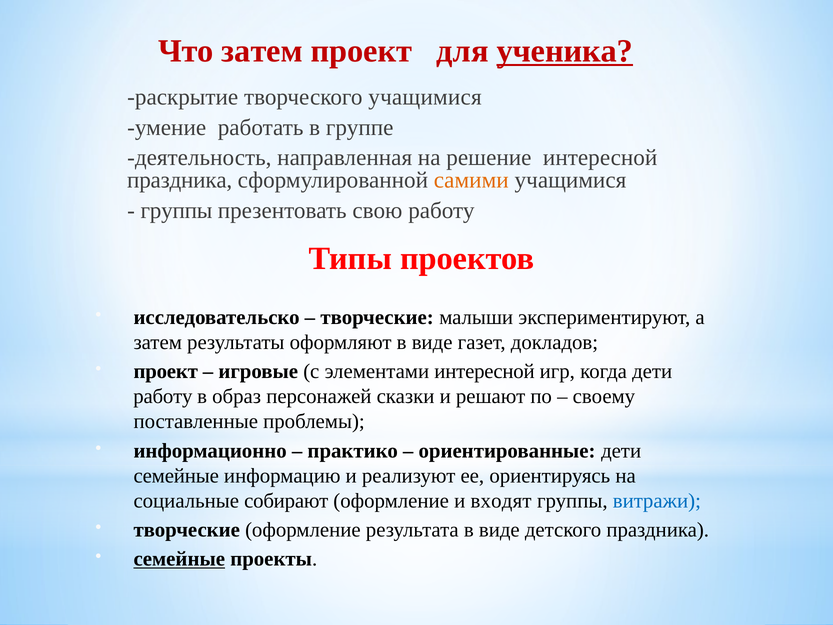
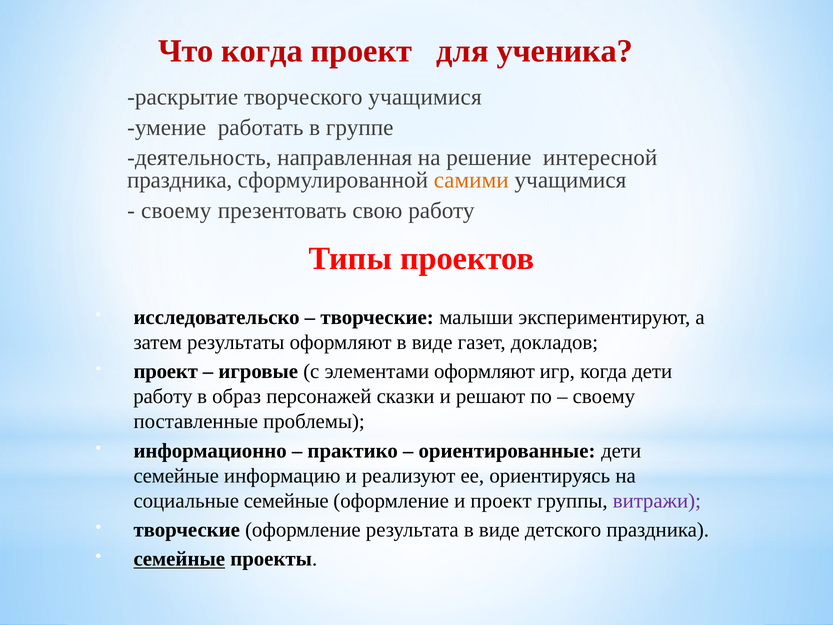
Что затем: затем -> когда (262, 51)
ученика underline: present -> none (565, 51)
группы: группы -> своему (176, 210)
элементами интересной: интересной -> оформляют (485, 371)
социальные собирают: собирают -> семейные (286, 501)
и входят: входят -> проект (501, 501)
витражи colour: blue -> purple (657, 501)
